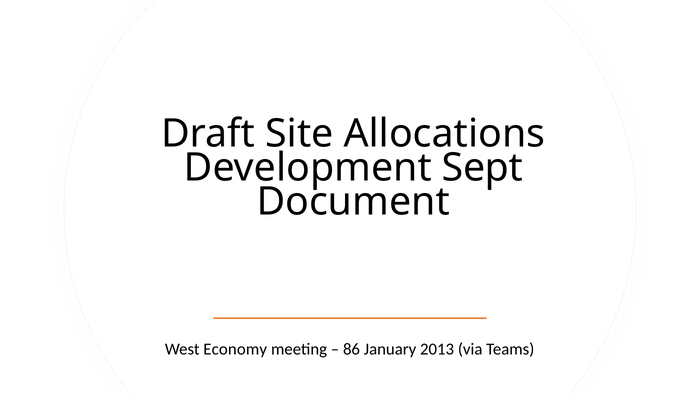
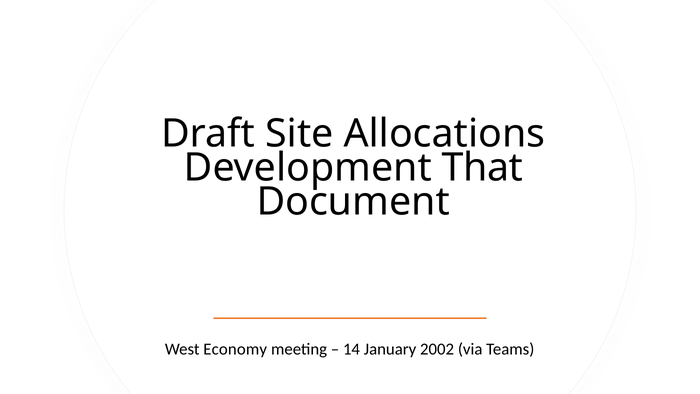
Sept: Sept -> That (482, 168)
86: 86 -> 14 (352, 349)
2013: 2013 -> 2002 (437, 349)
